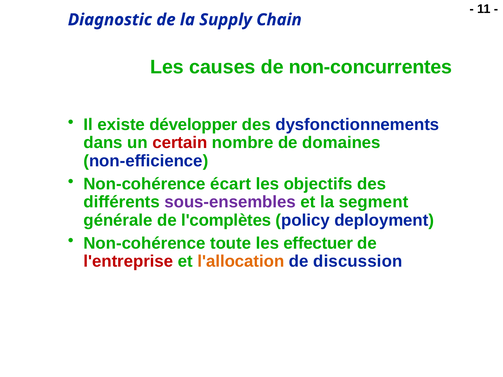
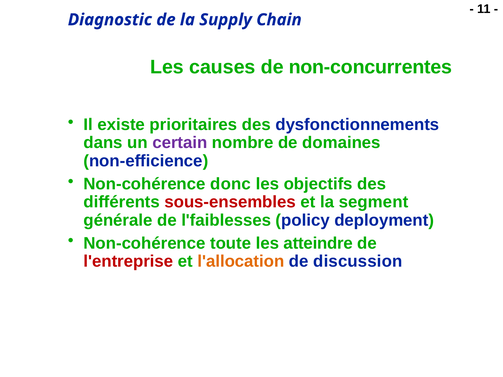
développer: développer -> prioritaires (193, 125)
certain colour: red -> purple (180, 143)
écart: écart -> donc (231, 184)
sous-ensembles colour: purple -> red (230, 202)
l'complètes: l'complètes -> l'faiblesses (226, 220)
effectuer: effectuer -> atteindre (318, 243)
